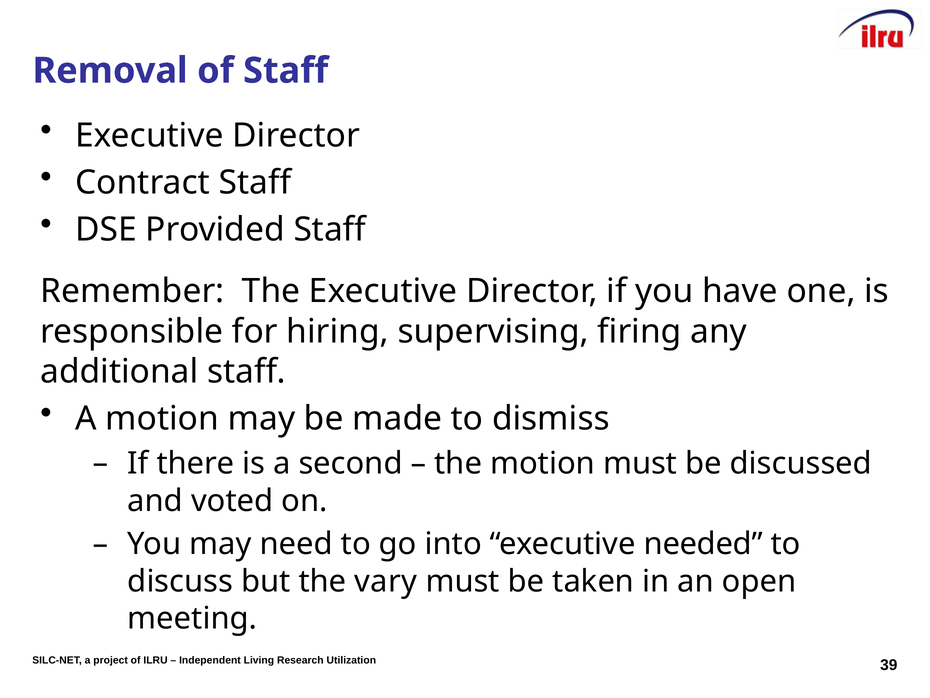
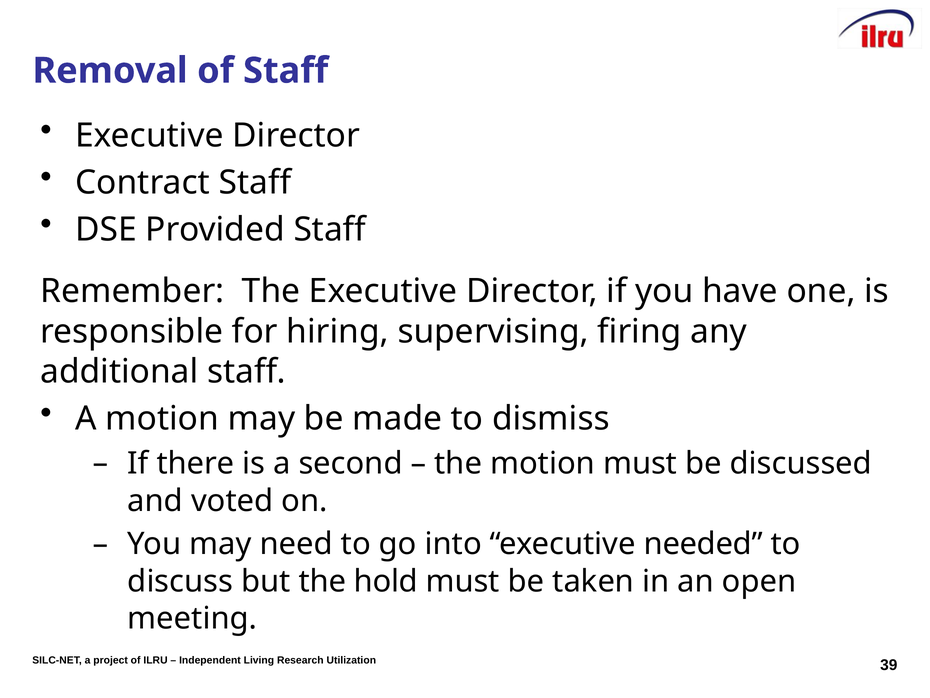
vary: vary -> hold (386, 581)
